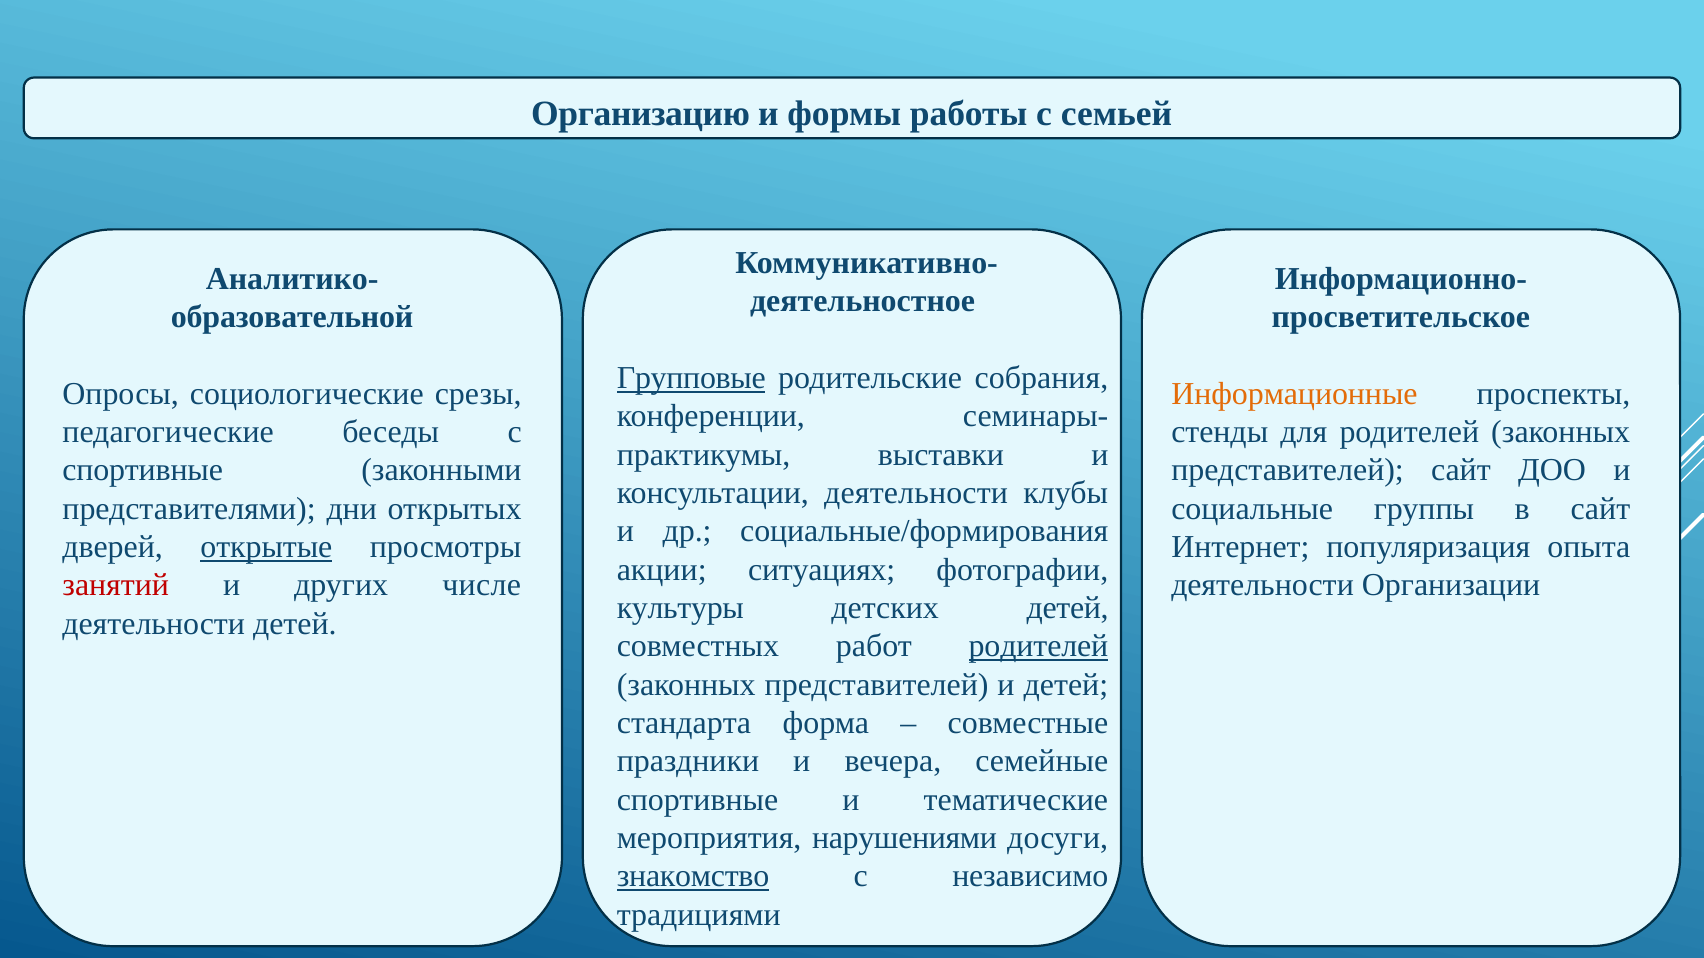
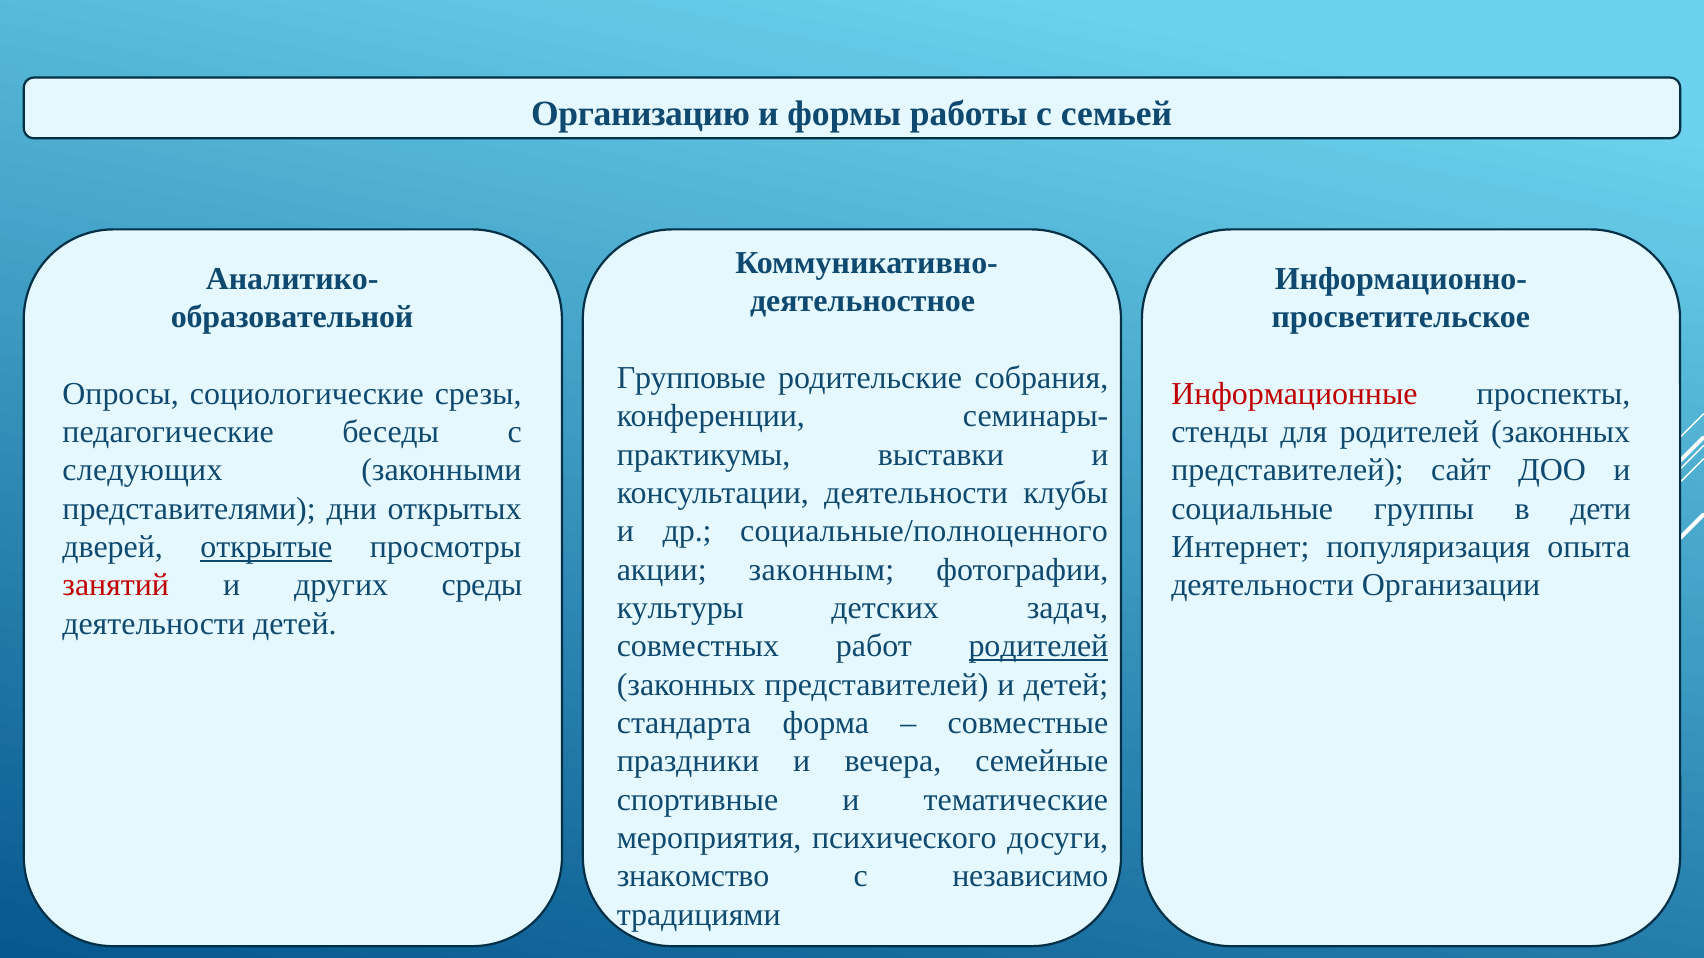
Групповые underline: present -> none (691, 378)
Информационные colour: orange -> red (1294, 394)
спортивные: спортивные -> следующих (142, 470)
в сайт: сайт -> дети (1601, 509)
социальные/формирования: социальные/формирования -> социальные/полноценного (924, 532)
ситуациях: ситуациях -> законным (821, 570)
числе: числе -> среды (482, 585)
детских детей: детей -> задач (1068, 608)
нарушениями: нарушениями -> психического (904, 838)
знакомство underline: present -> none (693, 877)
